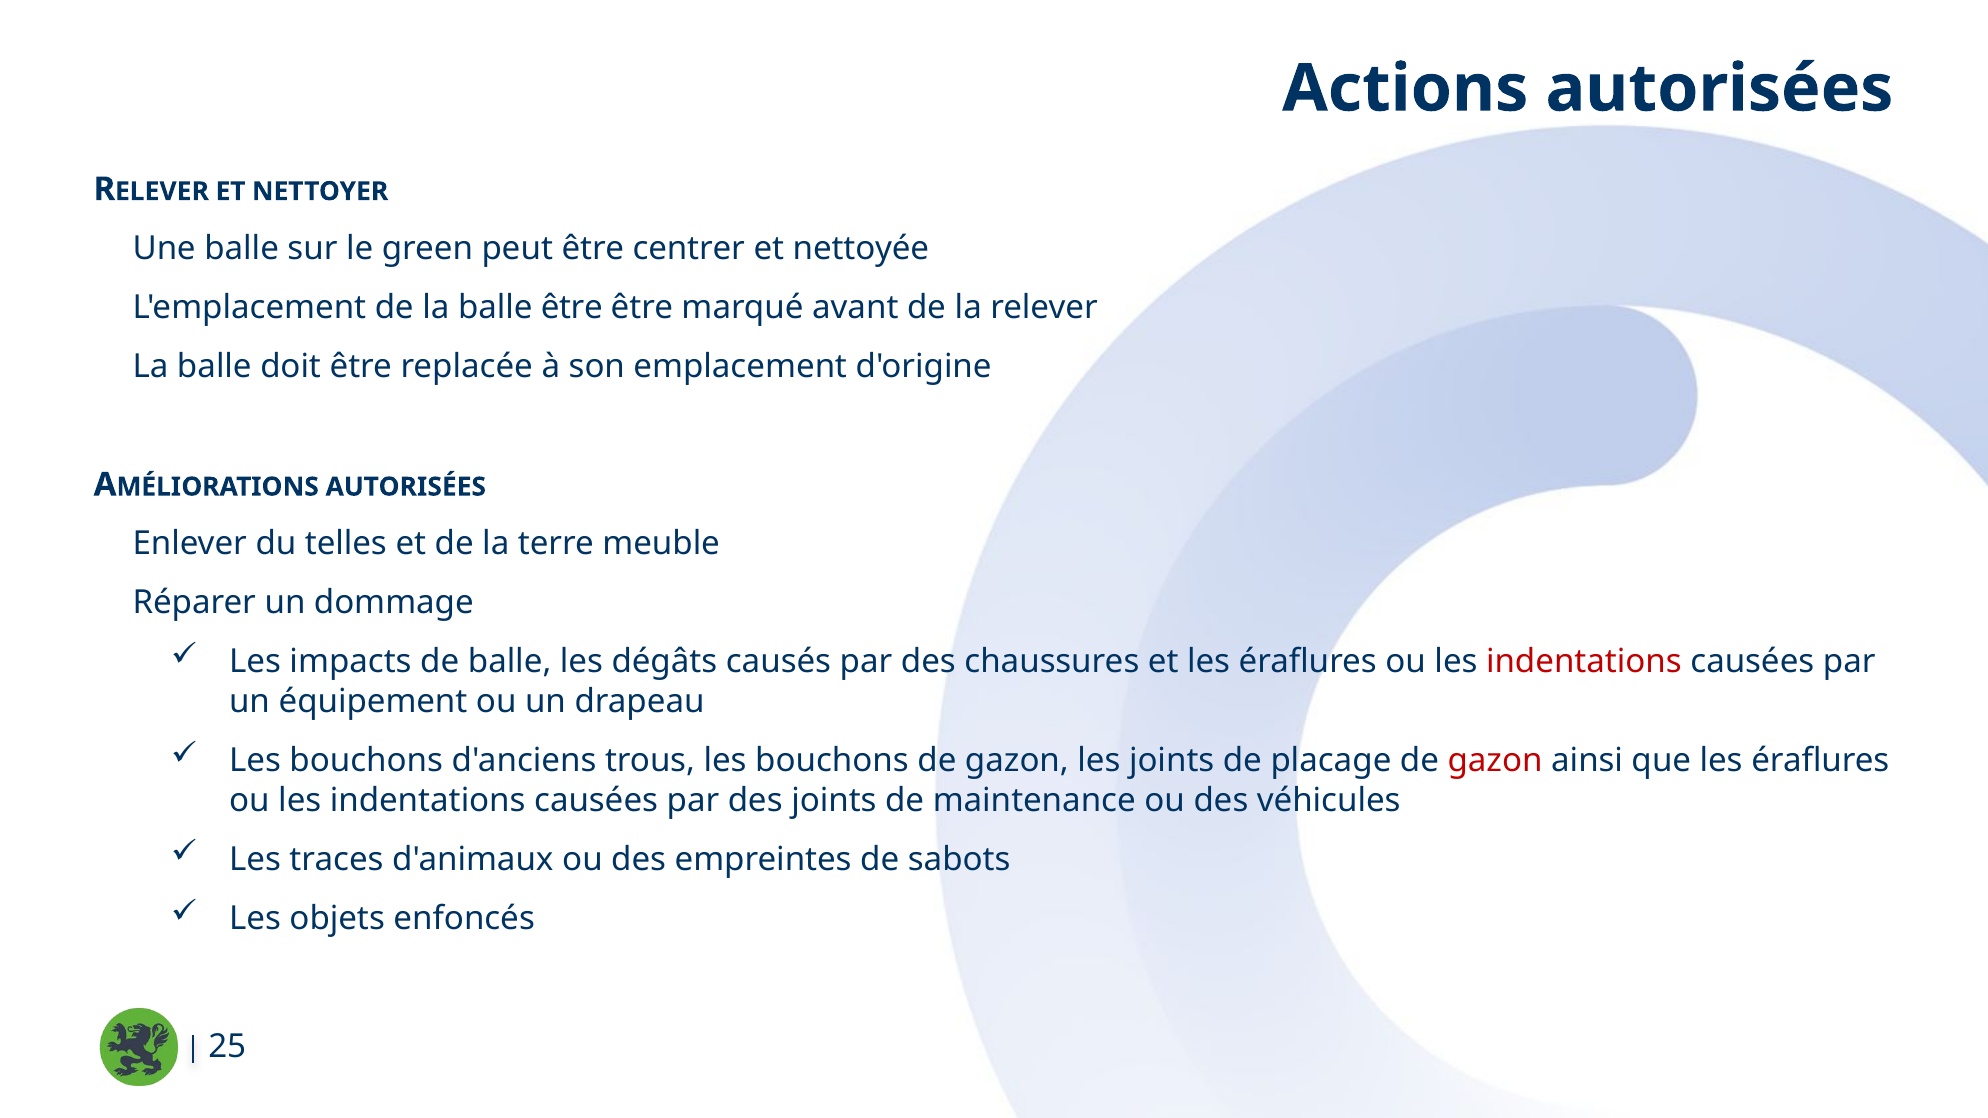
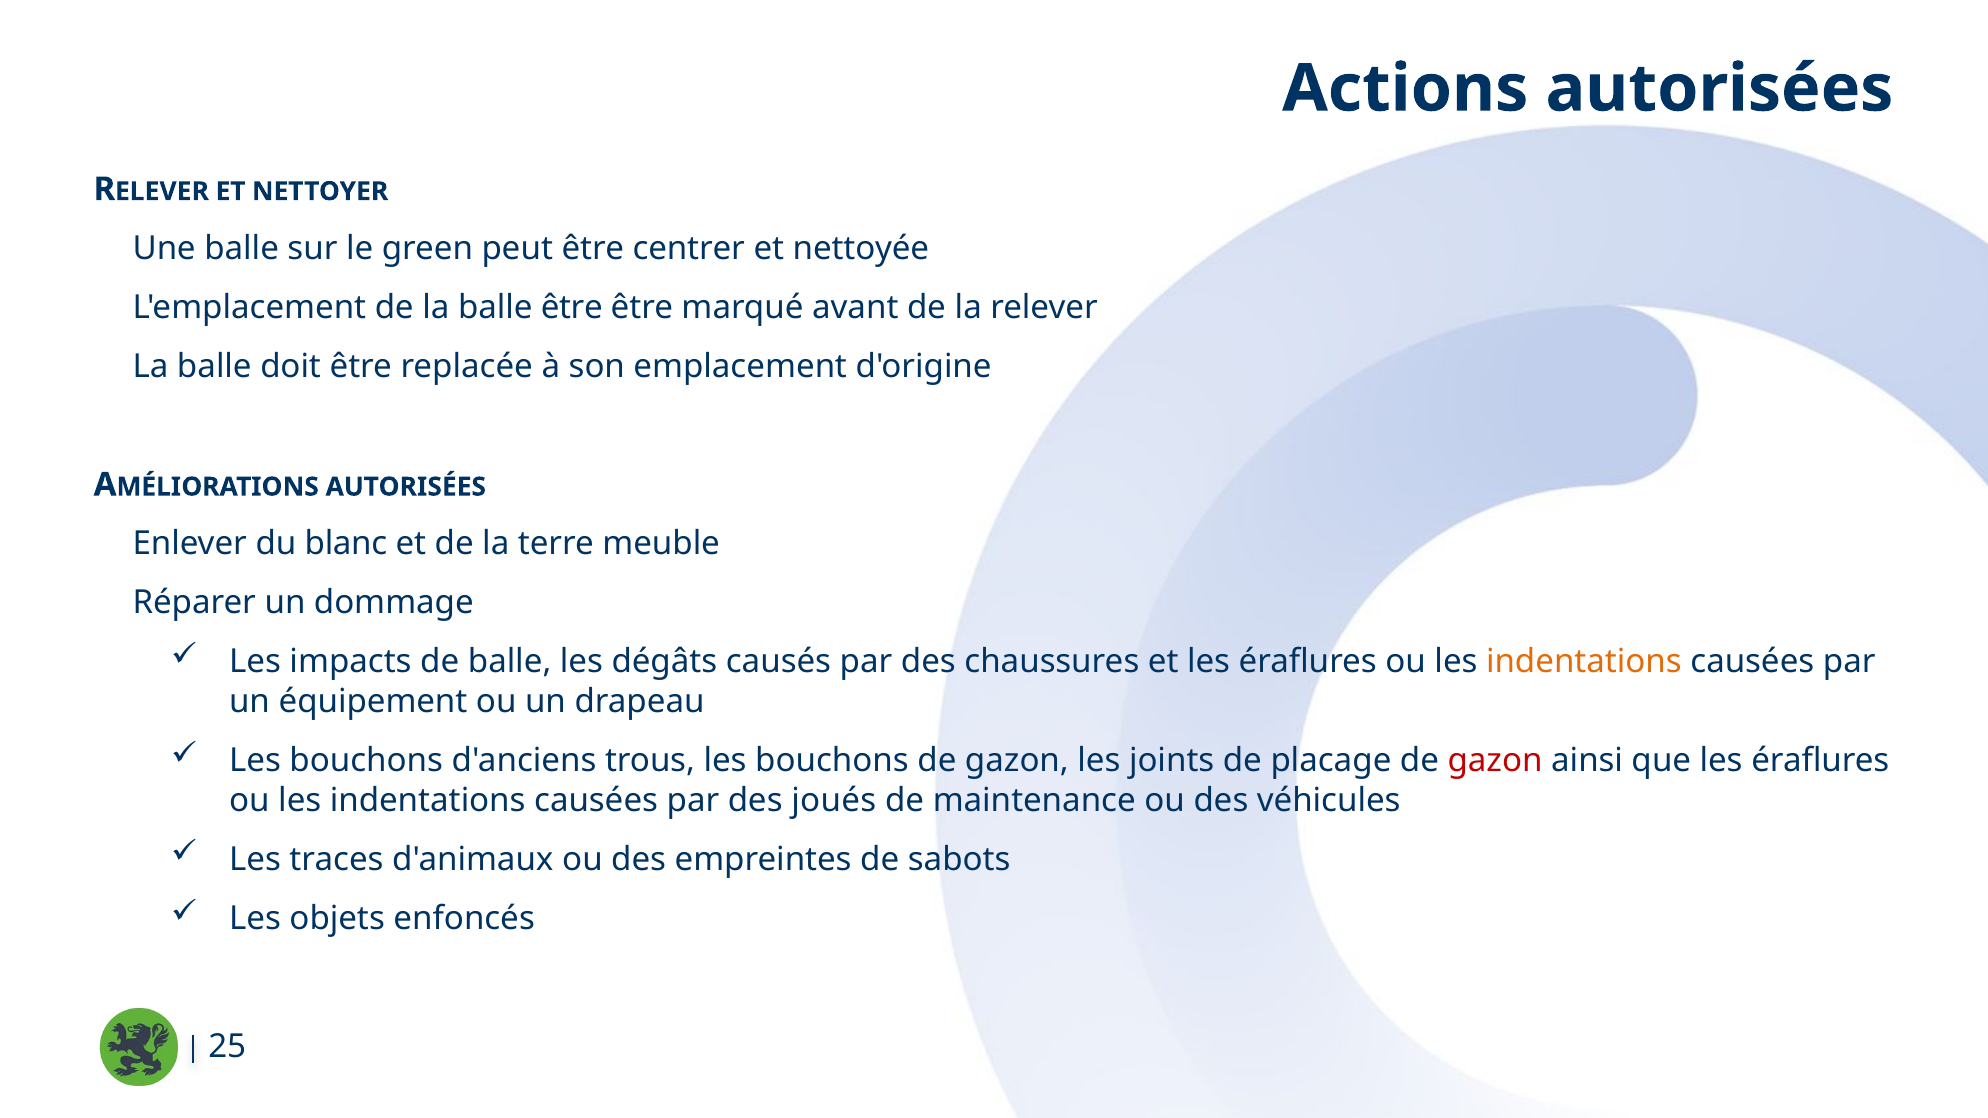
telles: telles -> blanc (346, 544)
indentations colour: red -> orange (1584, 662)
des joints: joints -> joués (834, 801)
